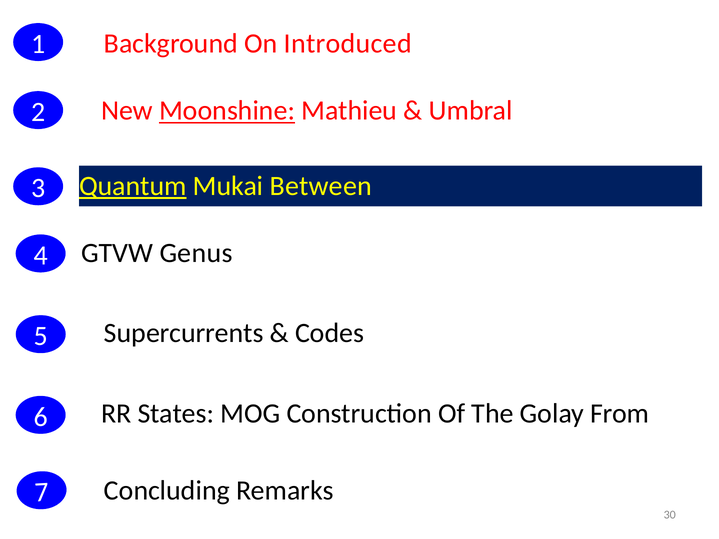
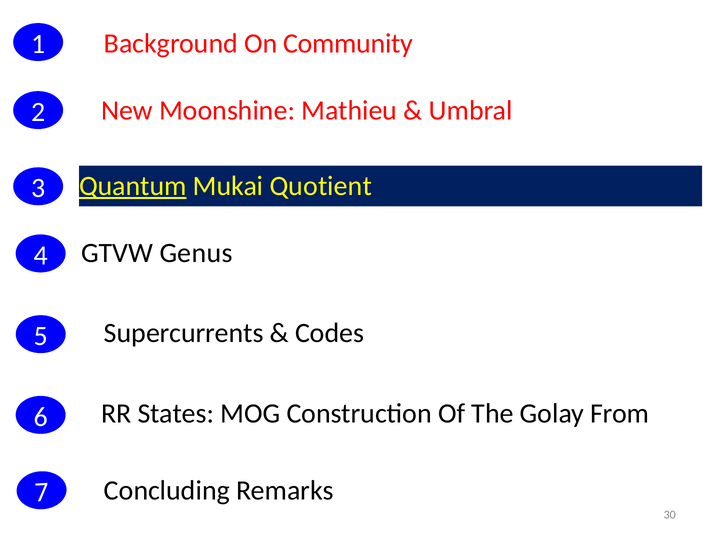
Introduced: Introduced -> Community (348, 43)
Moonshine underline: present -> none (227, 111)
Between: Between -> Quotient (321, 186)
